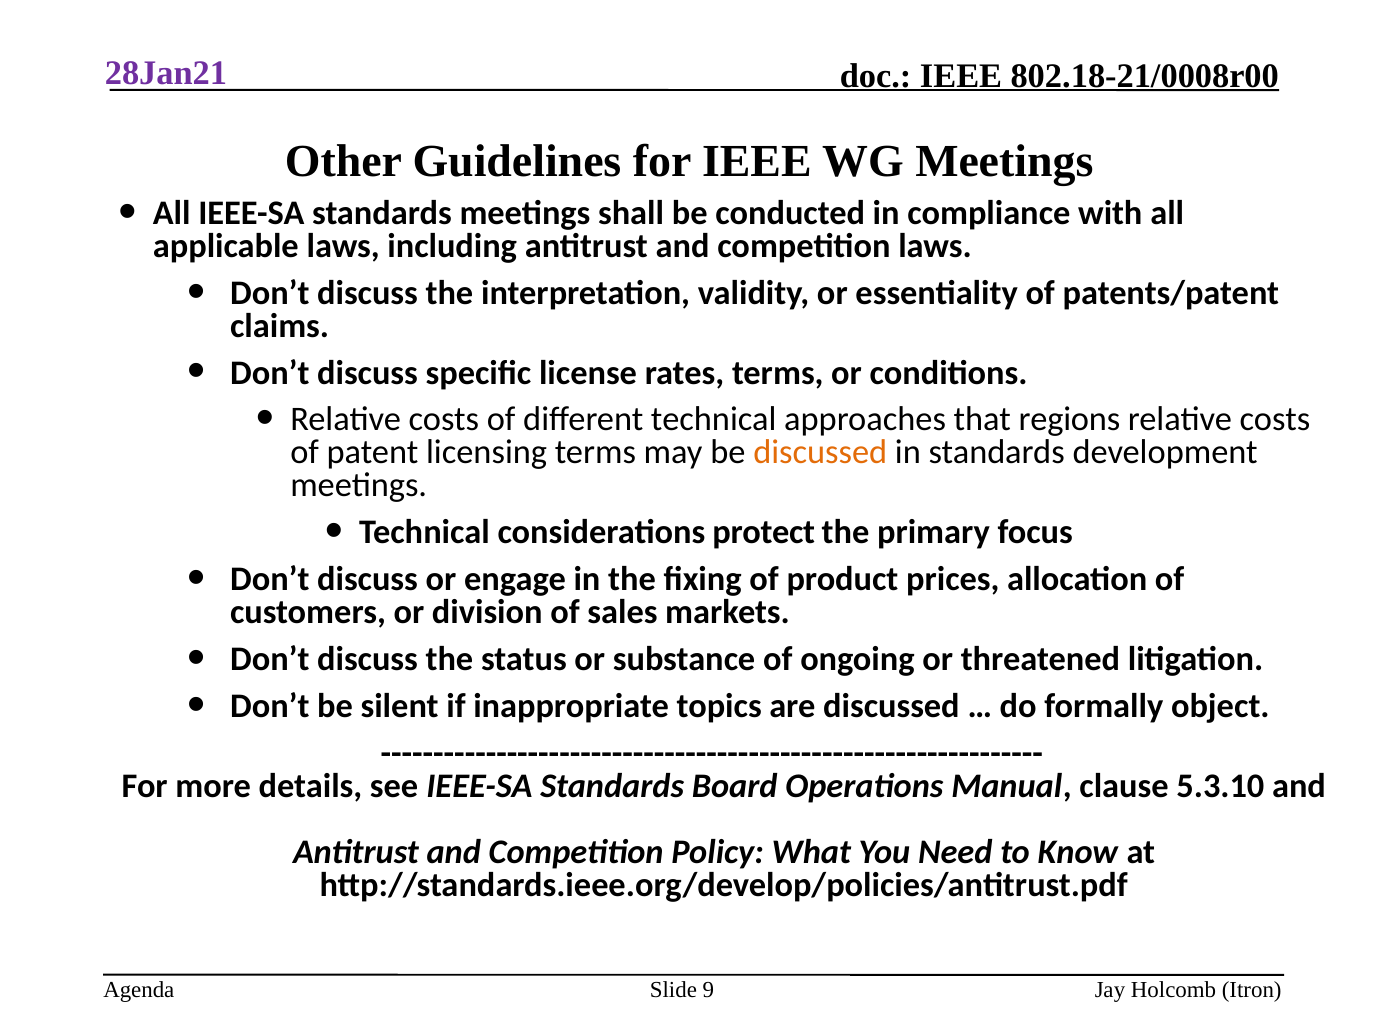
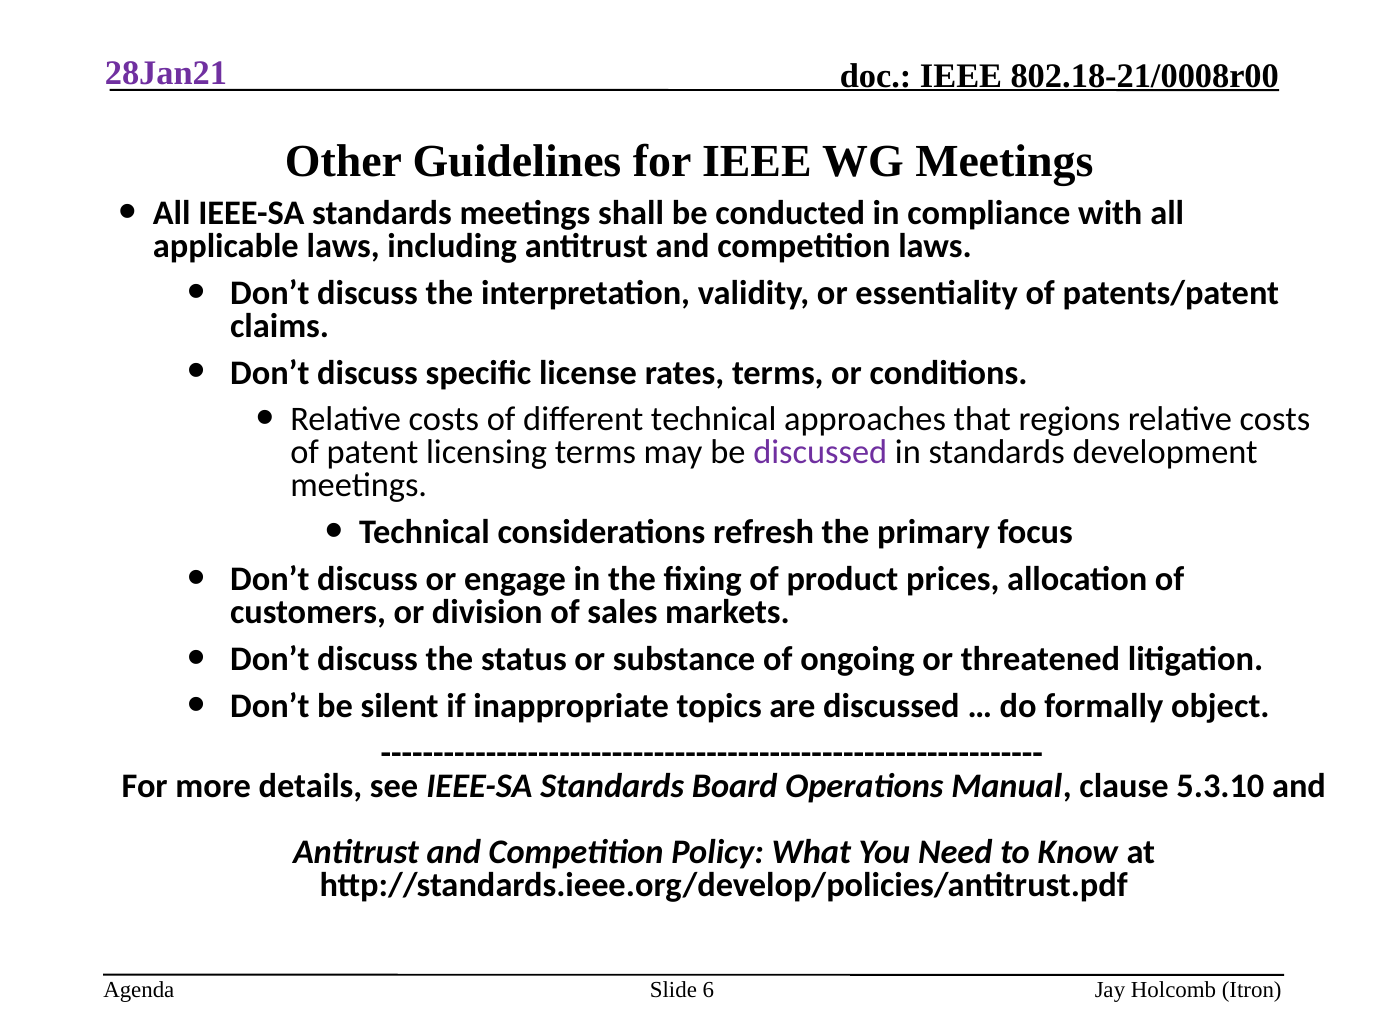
discussed colour: orange -> purple (820, 453)
protect: protect -> refresh (764, 532)
9: 9 -> 6 (708, 990)
